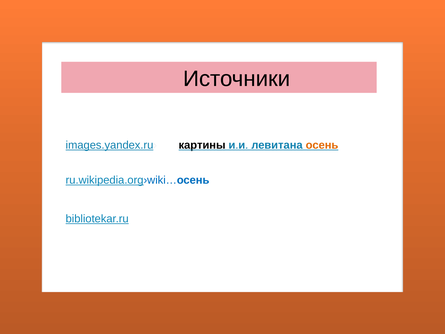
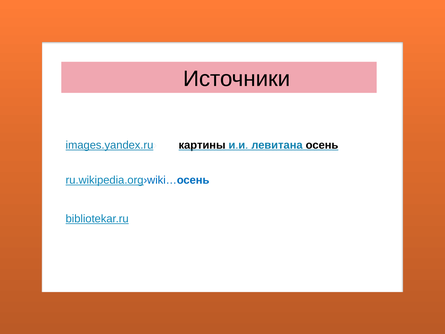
осень colour: orange -> black (322, 145)
